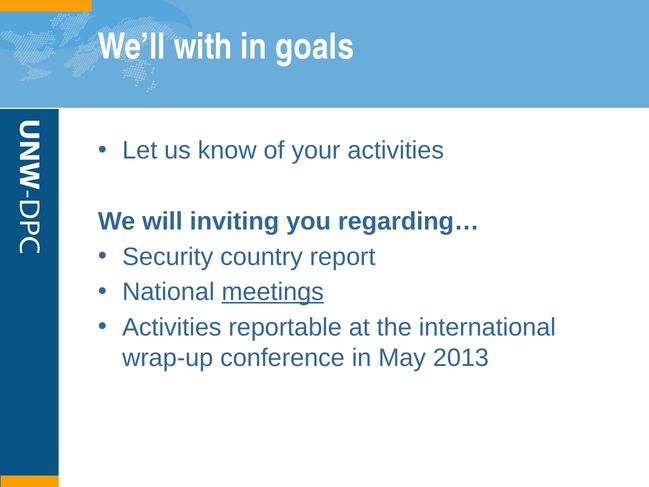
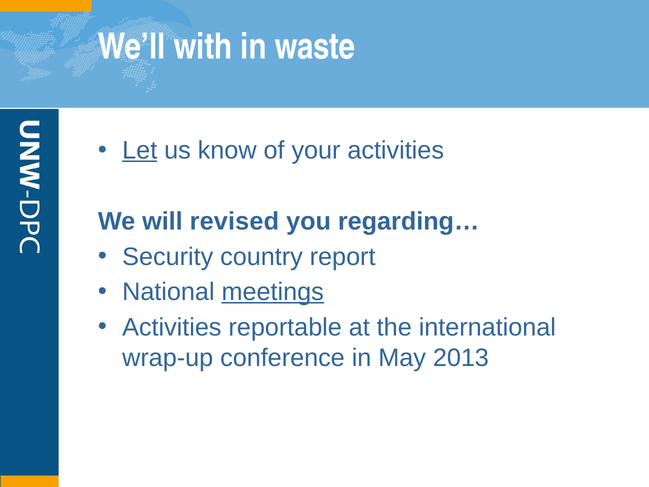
goals: goals -> waste (315, 47)
Let underline: none -> present (140, 150)
inviting: inviting -> revised (234, 221)
